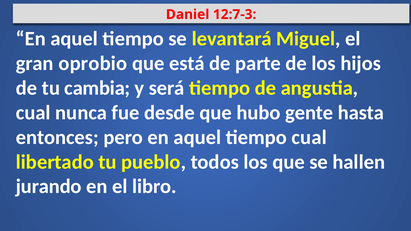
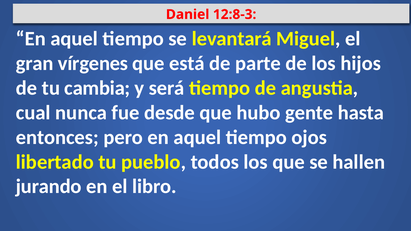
12:7-3: 12:7-3 -> 12:8-3 (235, 14)
oprobio: oprobio -> vírgenes (93, 63)
tiempo cual: cual -> ojos (309, 137)
